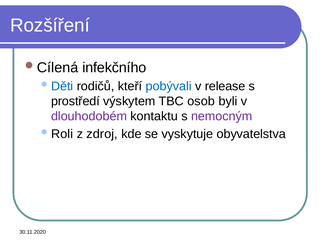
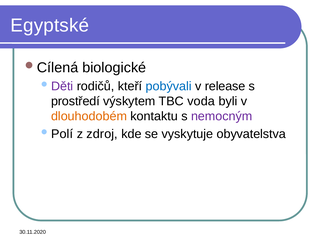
Rozšíření: Rozšíření -> Egyptské (50, 26)
infekčního: infekčního -> biologické (114, 68)
Děti colour: blue -> purple (62, 86)
osob: osob -> voda (201, 101)
dlouhodobém colour: purple -> orange (89, 116)
Roli: Roli -> Polí (62, 134)
